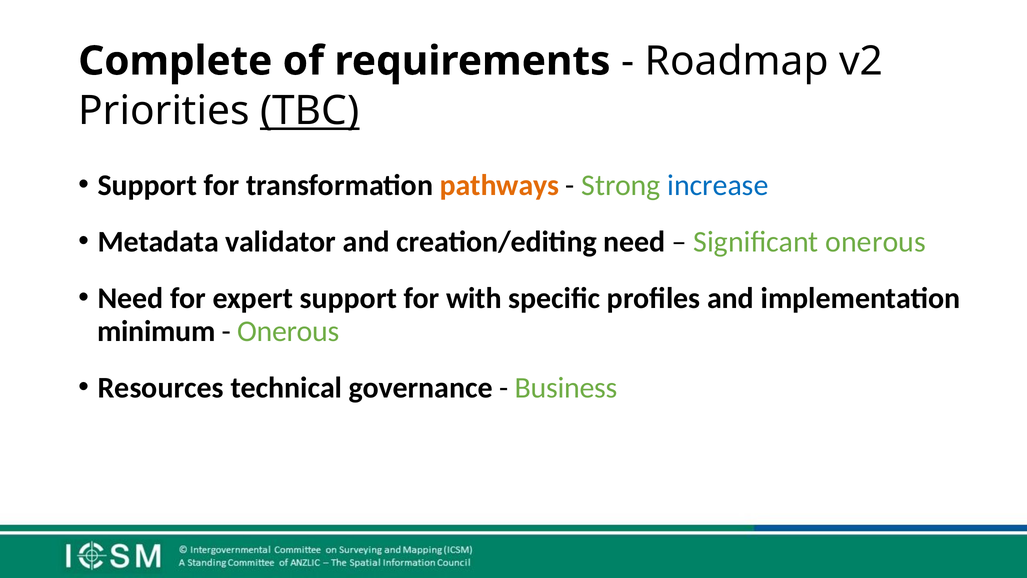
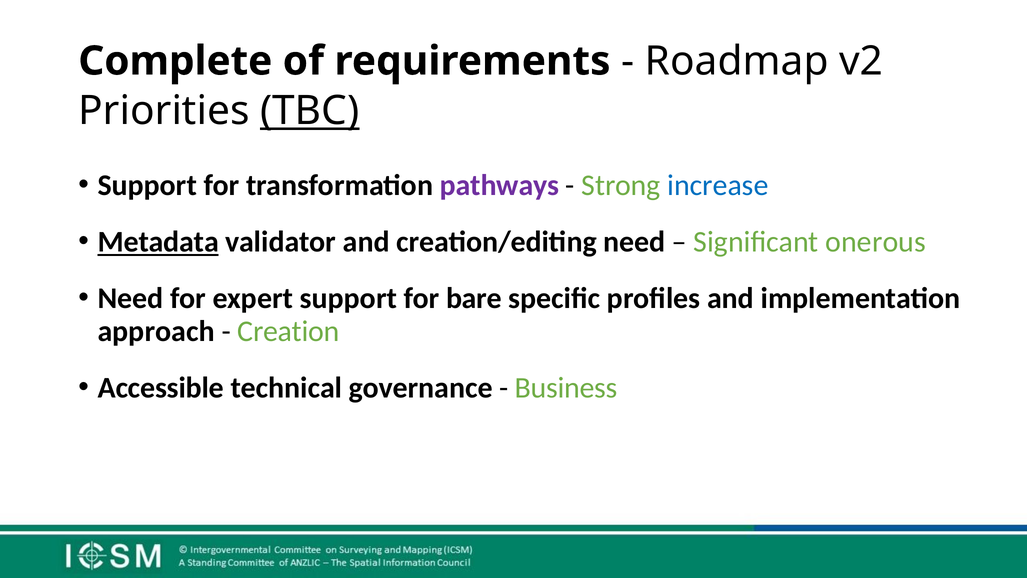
pathways colour: orange -> purple (499, 185)
Metadata underline: none -> present (158, 242)
with: with -> bare (474, 298)
minimum: minimum -> approach (156, 331)
Onerous: Onerous -> Creation (288, 331)
Resources: Resources -> Accessible (161, 388)
